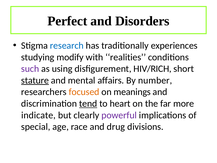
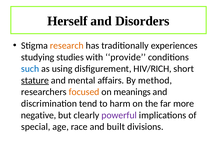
Perfect: Perfect -> Herself (67, 21)
research colour: blue -> orange (67, 46)
modify: modify -> studies (70, 57)
realities: realities -> provide (126, 57)
such colour: purple -> blue (30, 69)
number: number -> method (155, 80)
tend underline: present -> none (88, 103)
heart: heart -> harm (120, 103)
indicate: indicate -> negative (39, 115)
drug: drug -> built (116, 127)
